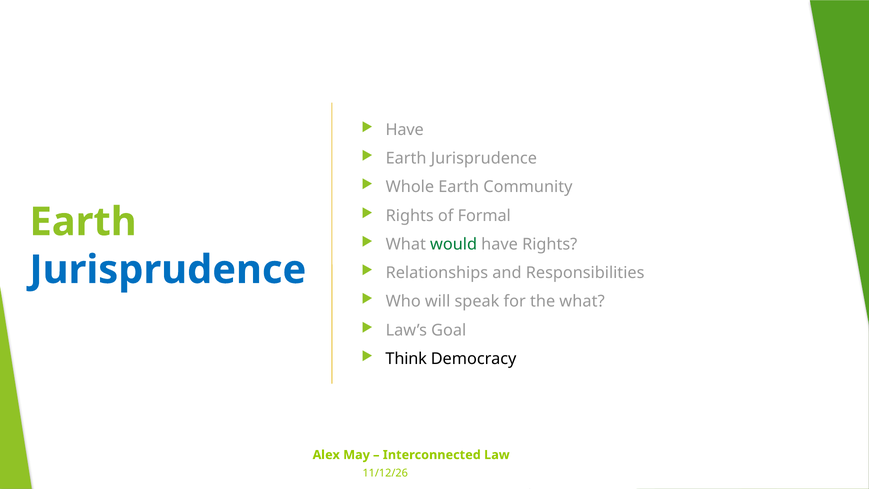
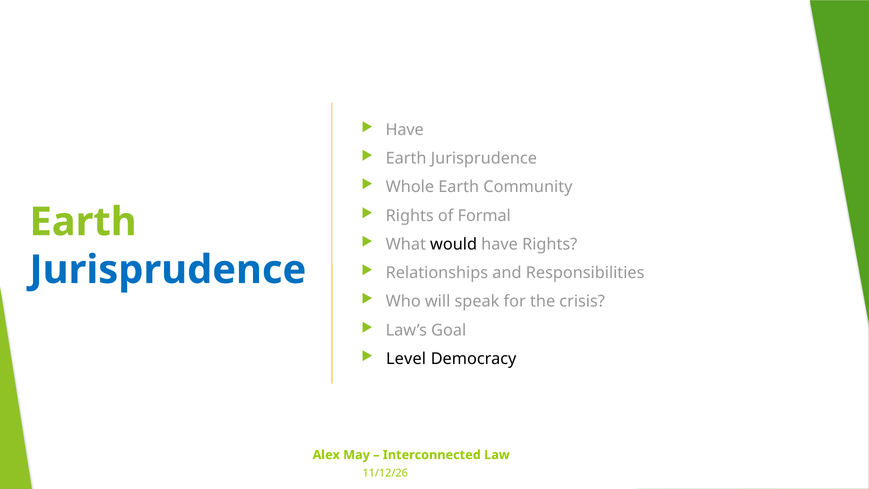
would colour: green -> black (454, 244)
the what: what -> crisis (582, 301)
Think: Think -> Level (406, 359)
